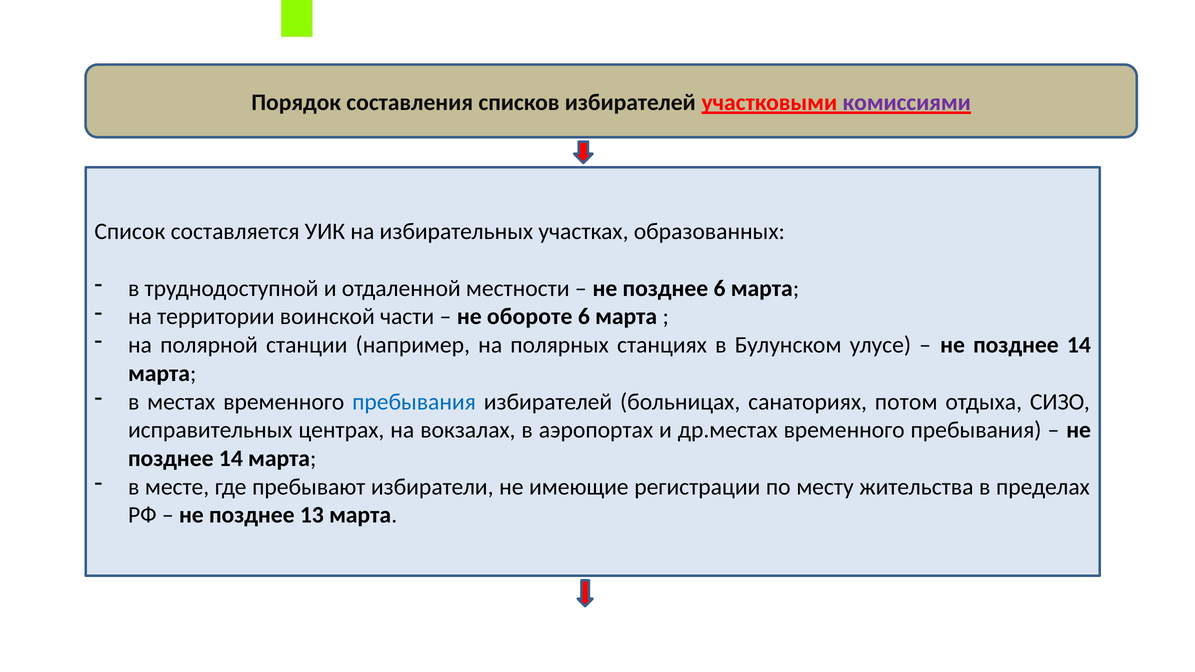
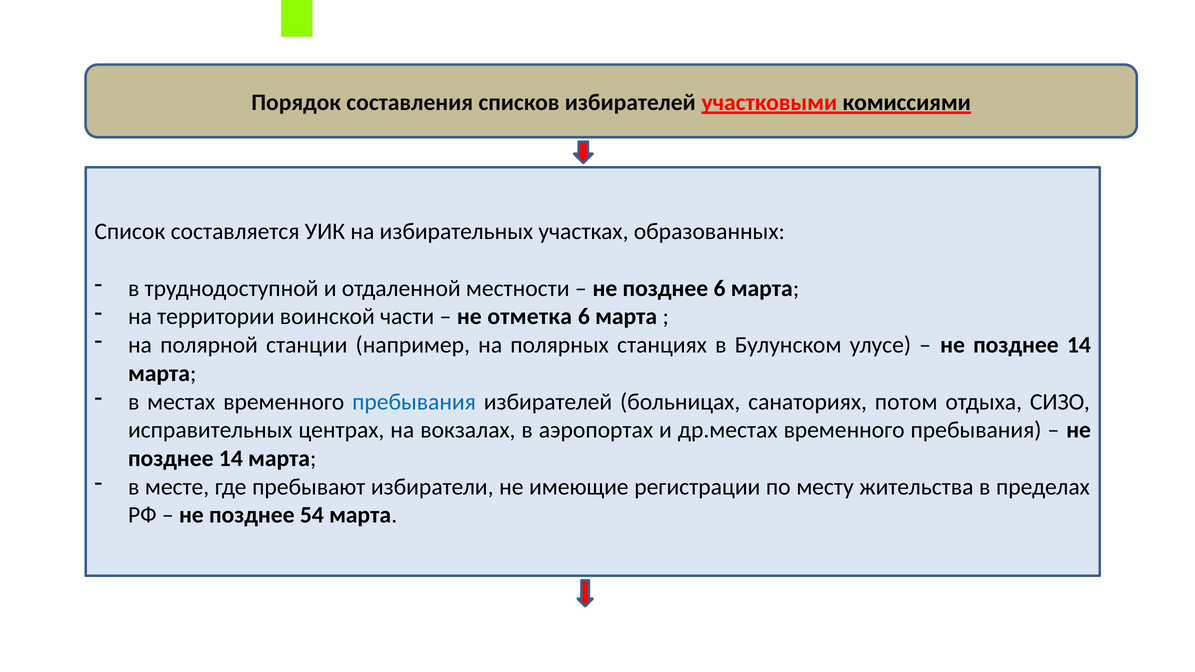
комиссиями colour: purple -> black (907, 103)
обороте: обороте -> отметка (530, 317)
13: 13 -> 54 (312, 515)
